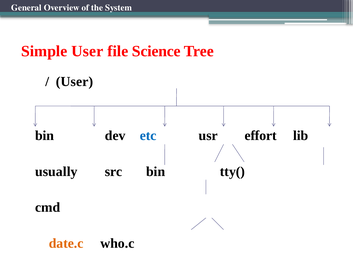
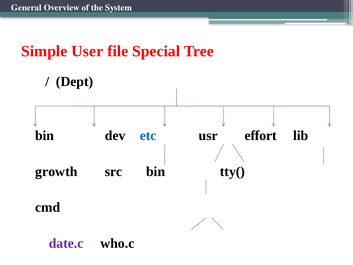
Science: Science -> Special (156, 51)
User: User -> Dept (75, 82)
usually: usually -> growth (56, 171)
date.c colour: orange -> purple (66, 243)
